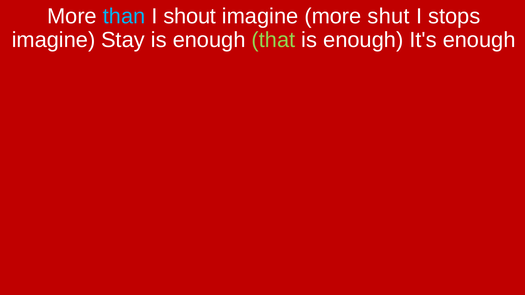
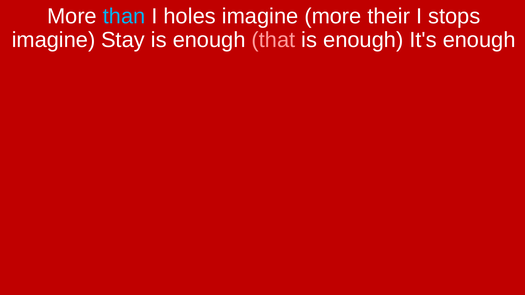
shout: shout -> holes (190, 16)
shut: shut -> their (389, 16)
that colour: light green -> pink (273, 40)
